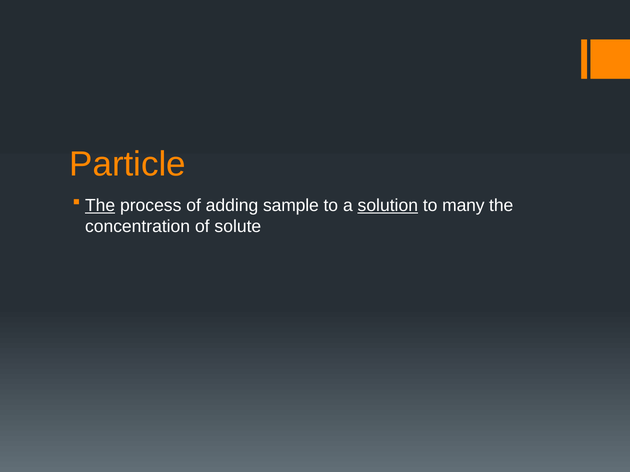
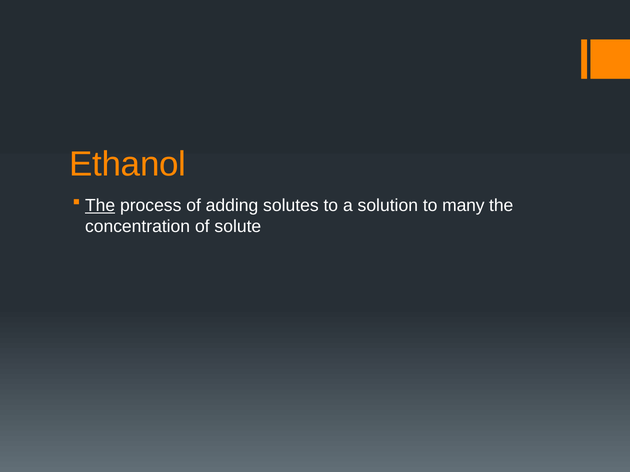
Particle: Particle -> Ethanol (128, 164)
sample: sample -> solutes (291, 206)
solution underline: present -> none (388, 206)
